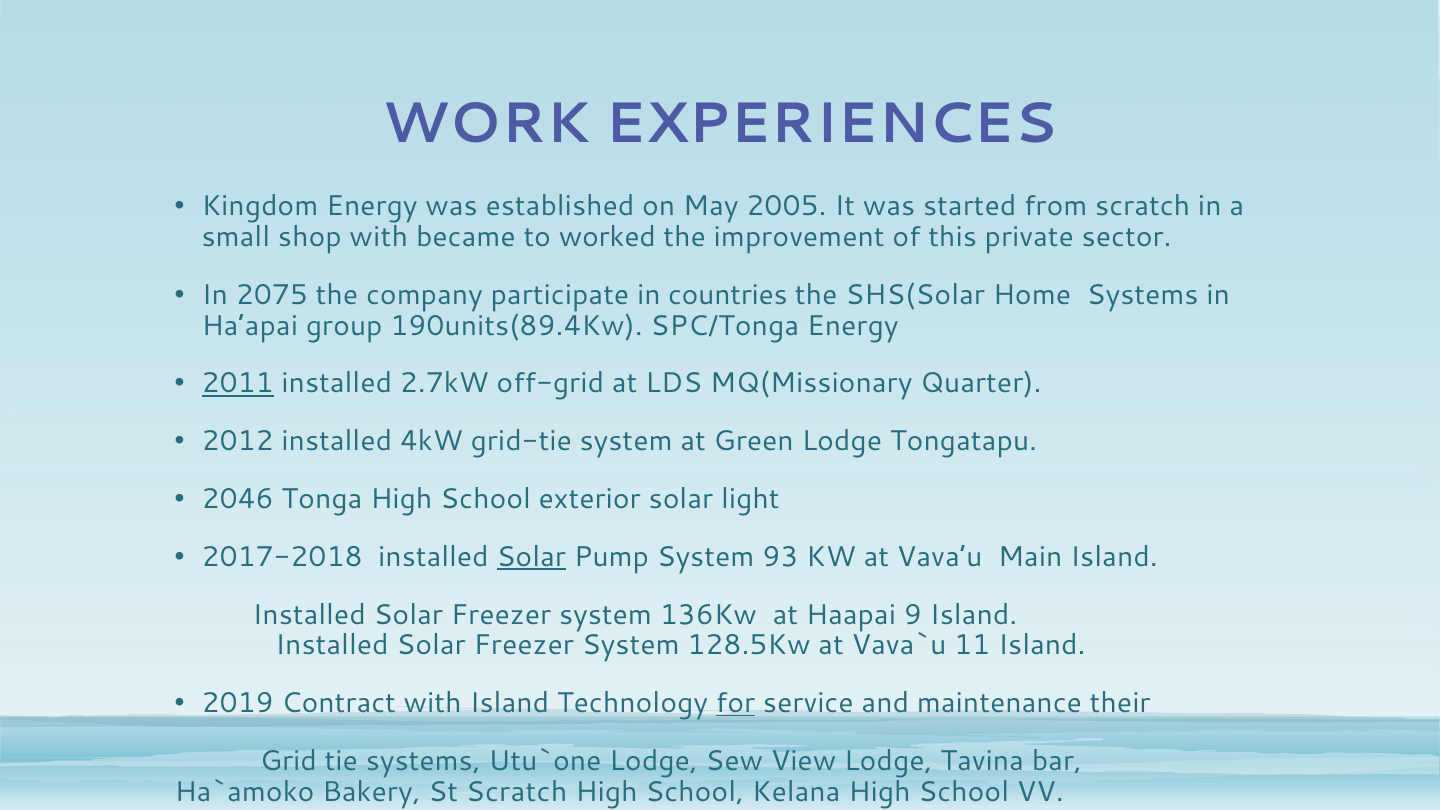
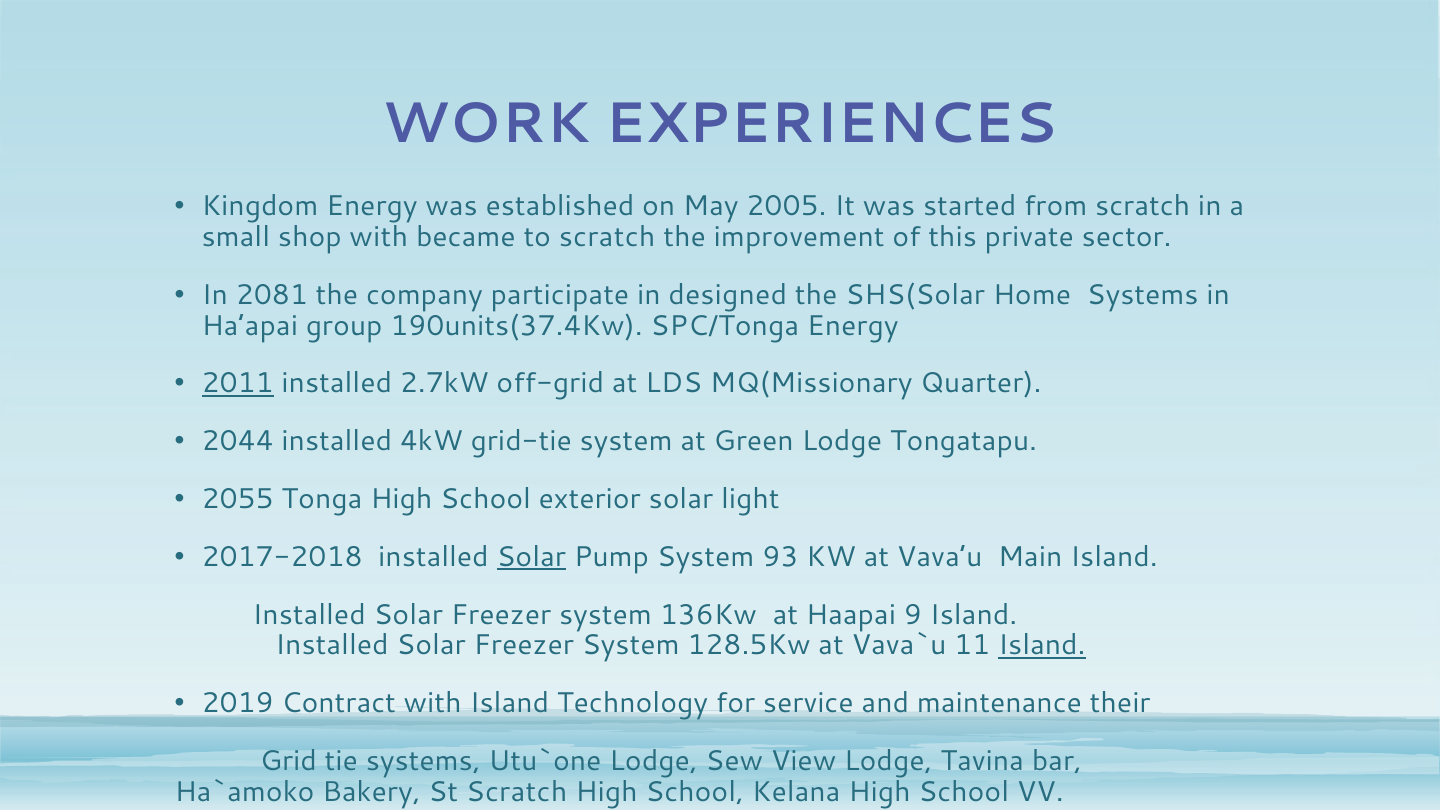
to worked: worked -> scratch (607, 237)
2075: 2075 -> 2081 (272, 295)
countries: countries -> designed (728, 295)
190units(89.4Kw: 190units(89.4Kw -> 190units(37.4Kw (517, 326)
2012: 2012 -> 2044 (238, 441)
2046: 2046 -> 2055 (238, 499)
Island underline: none -> present (1042, 645)
for underline: present -> none (736, 703)
